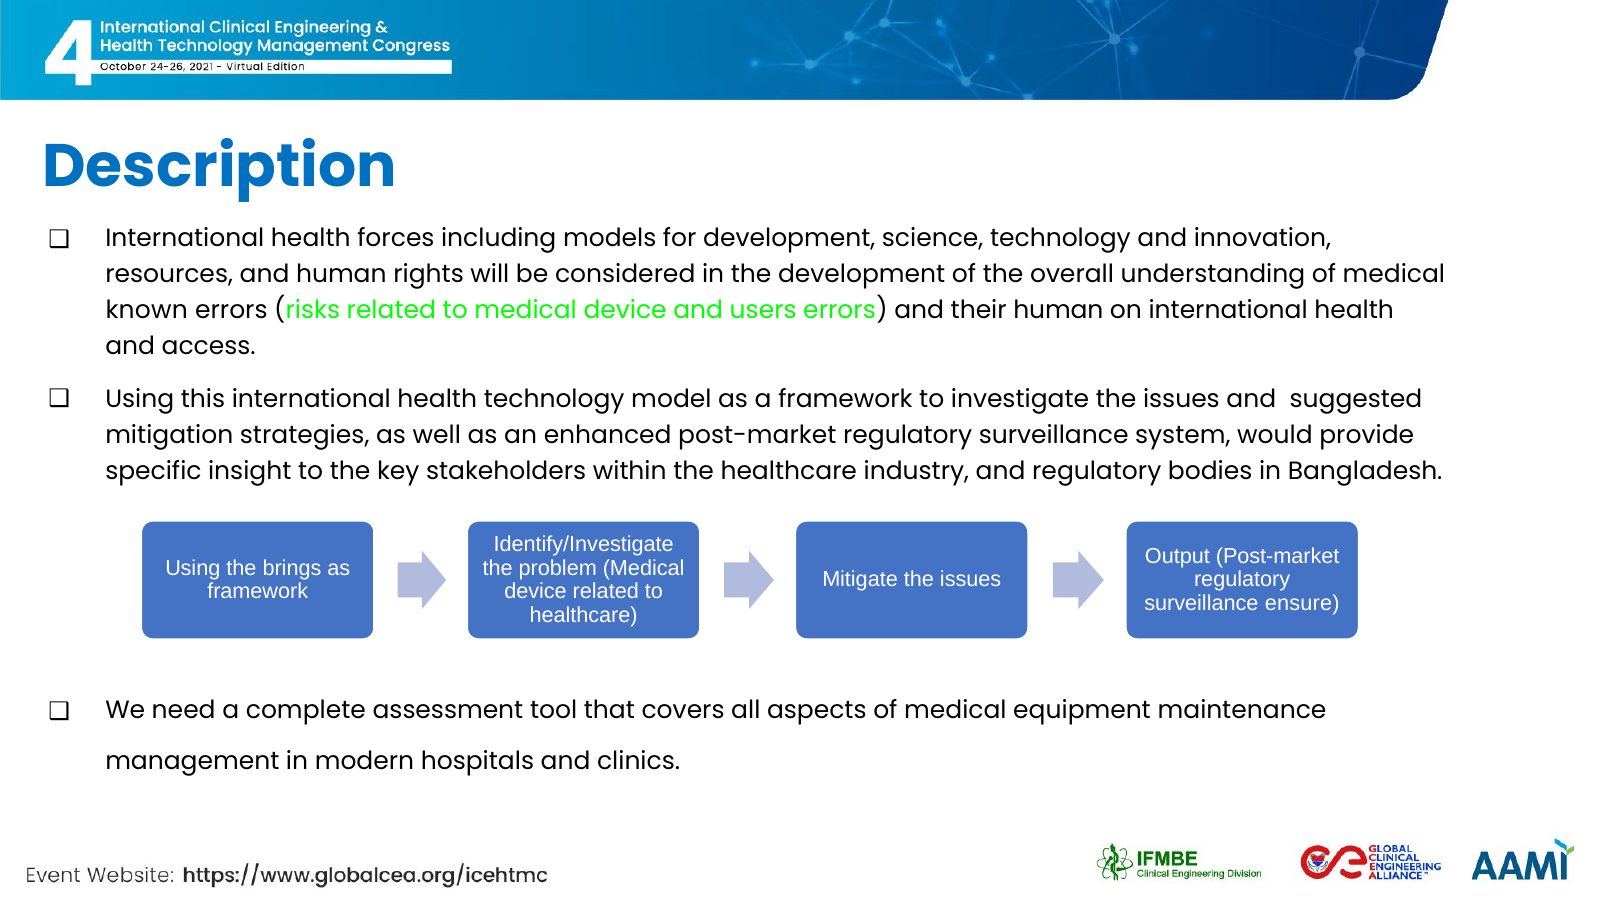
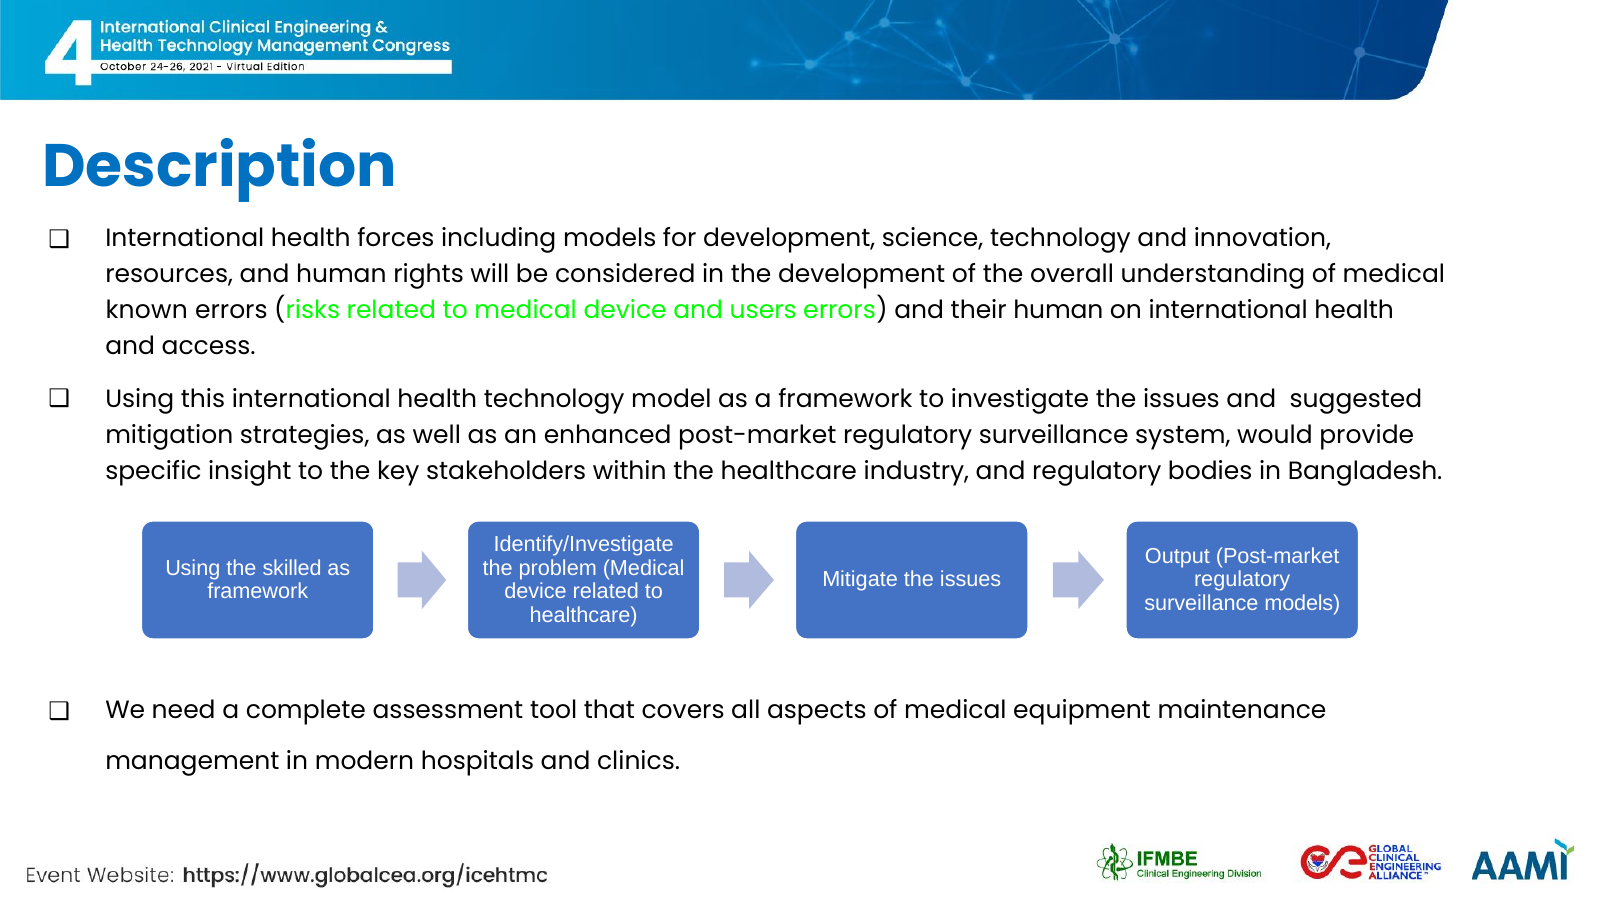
brings: brings -> skilled (292, 568)
surveillance ensure: ensure -> models (1302, 603)
